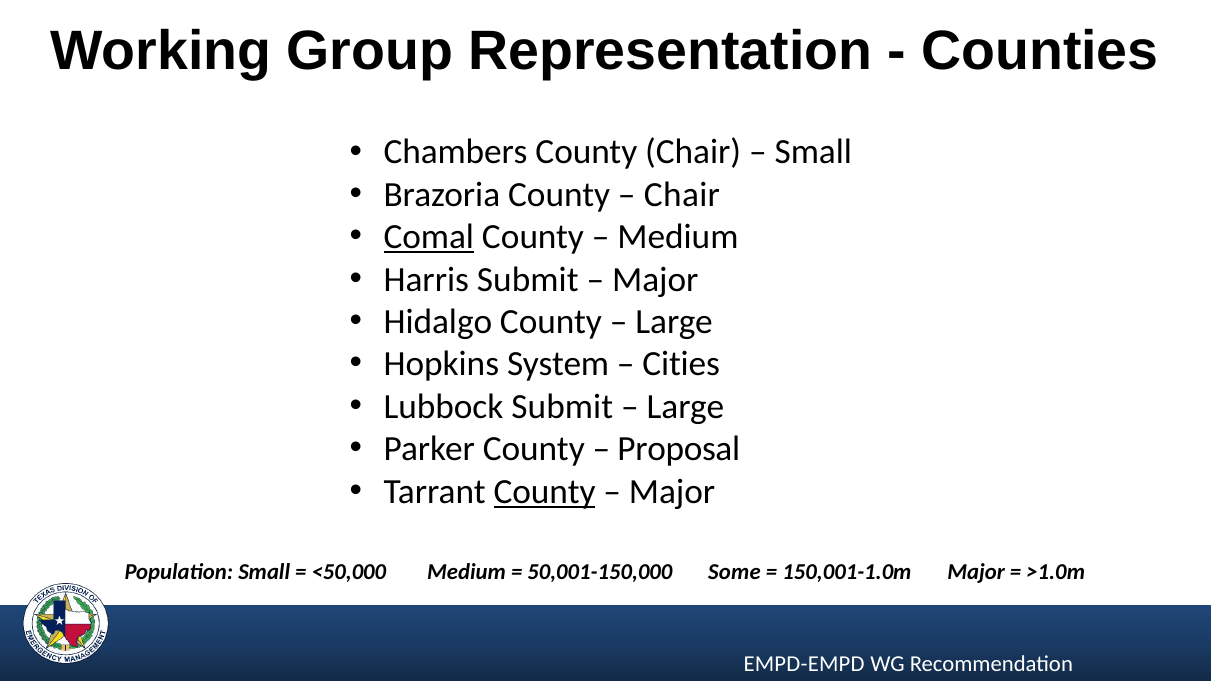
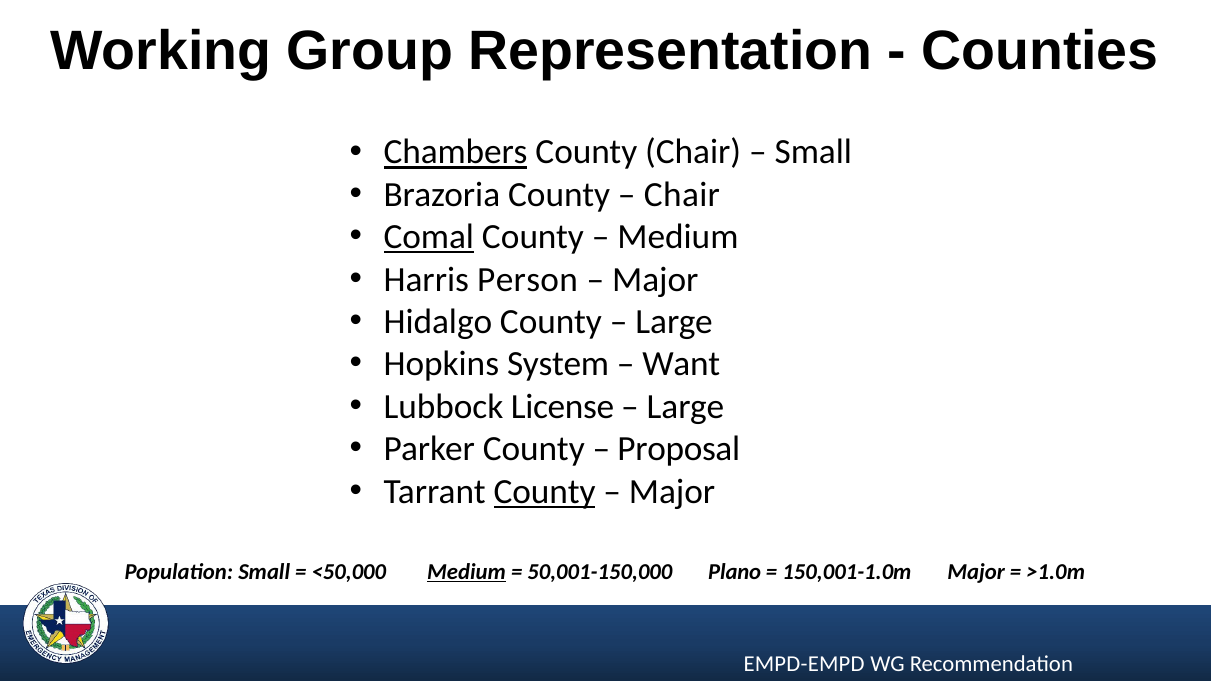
Chambers underline: none -> present (456, 152)
Harris Submit: Submit -> Person (528, 280)
Cities: Cities -> Want (681, 364)
Lubbock Submit: Submit -> License (562, 407)
Medium underline: none -> present (466, 572)
Some: Some -> Plano (735, 572)
